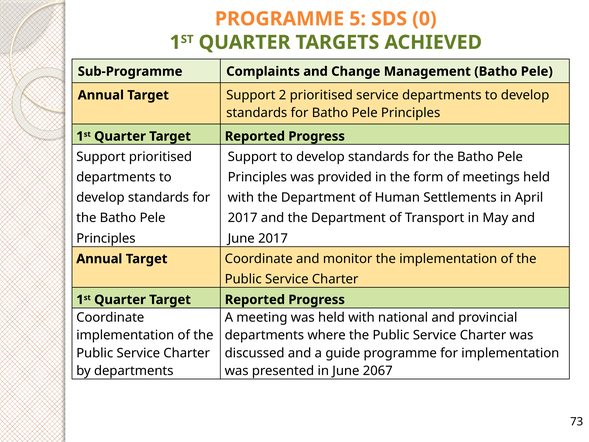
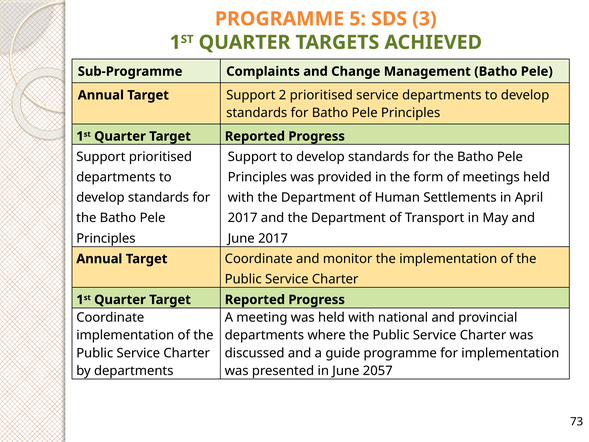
0: 0 -> 3 (424, 19)
2067: 2067 -> 2057 (378, 371)
